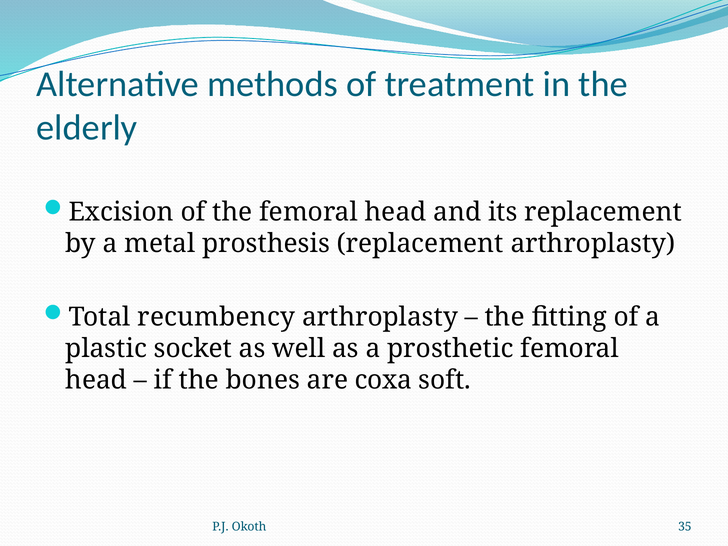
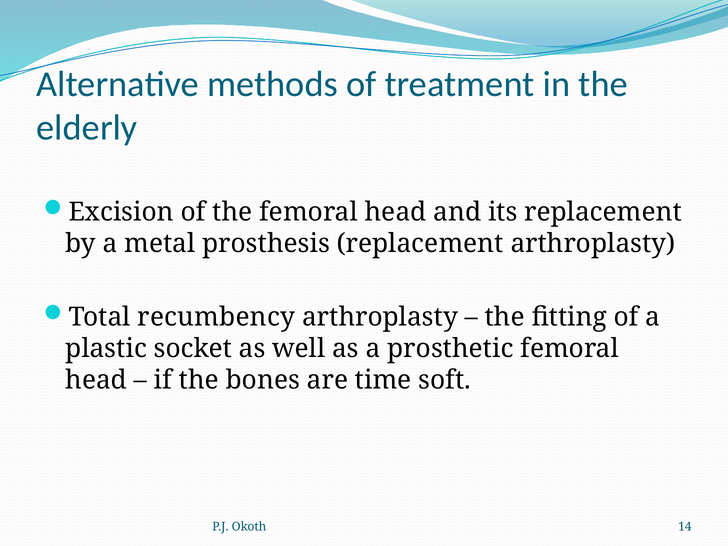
coxa: coxa -> time (383, 380)
35: 35 -> 14 (685, 527)
